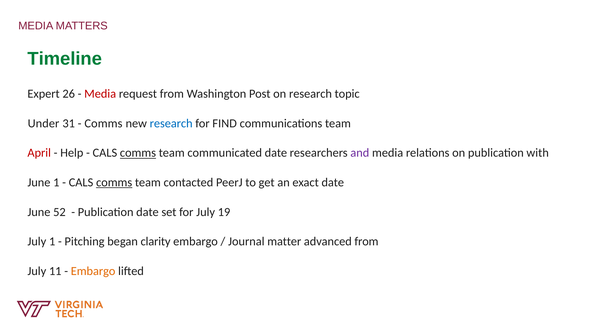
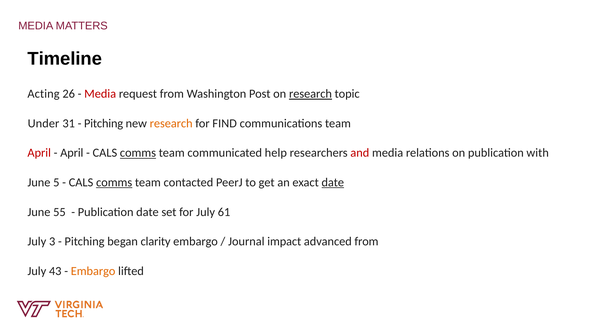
Timeline colour: green -> black (65, 59)
Expert: Expert -> Acting (44, 94)
research underline: none -> present (310, 94)
Comms: Comms -> Pitching (104, 123)
research colour: blue -> orange (171, 123)
Help: Help -> April (72, 153)
communicated date: date -> help (276, 153)
and colour: purple -> red (360, 153)
June 1: 1 -> 5 (56, 182)
date underline: none -> present (333, 182)
52: 52 -> 55 (59, 212)
19: 19 -> 61 (224, 212)
July 1: 1 -> 3 (52, 241)
matter: matter -> impact (284, 241)
11: 11 -> 43 (55, 271)
